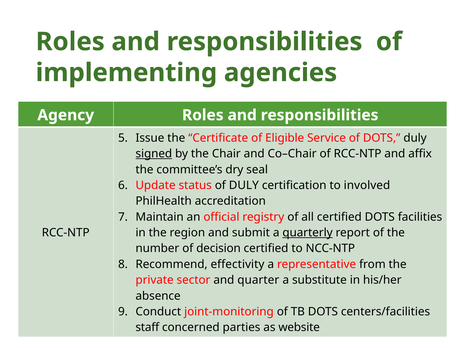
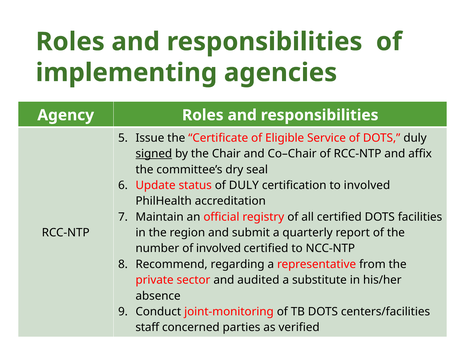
quarterly underline: present -> none (308, 233)
of decision: decision -> involved (219, 249)
effectivity: effectivity -> regarding (238, 265)
quarter: quarter -> audited (258, 281)
website: website -> verified (299, 328)
